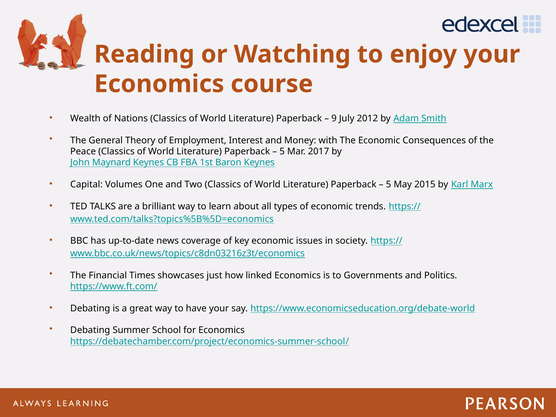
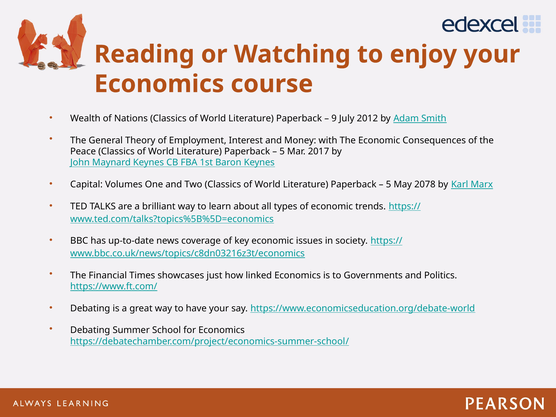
2015: 2015 -> 2078 (425, 184)
